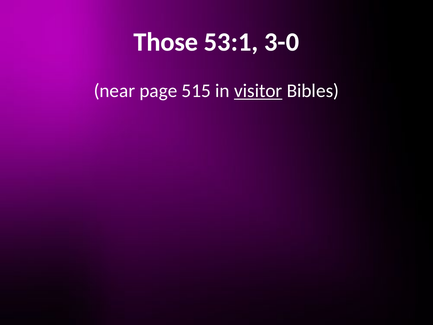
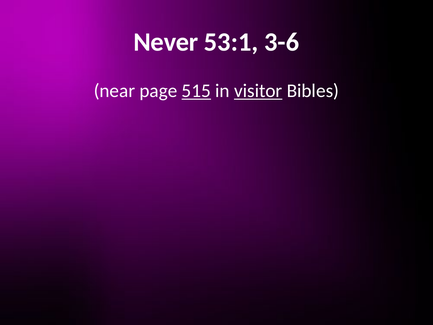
Those: Those -> Never (166, 42)
3-0: 3-0 -> 3-6 (282, 42)
515 underline: none -> present (196, 91)
